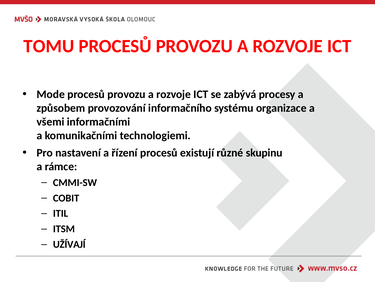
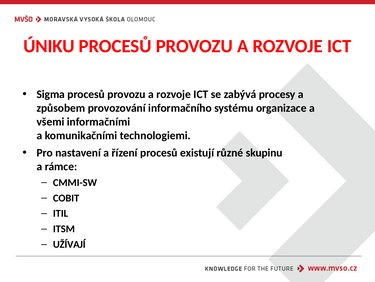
TOMU: TOMU -> ÚNIKU (49, 46)
Mode: Mode -> Sigma (51, 94)
